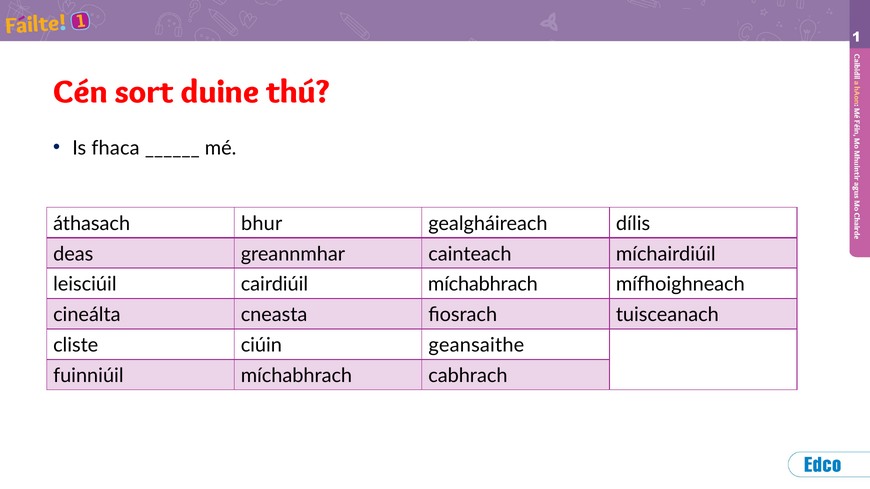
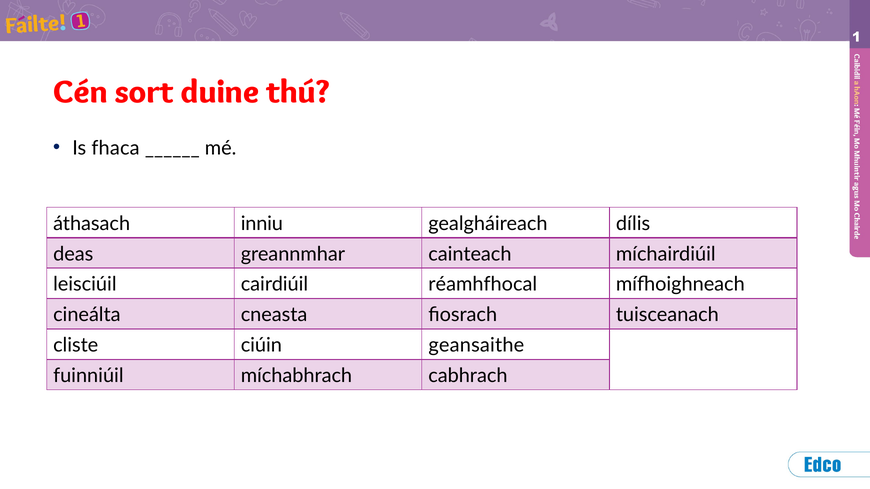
bhur: bhur -> inniu (262, 224)
cairdiúil míchabhrach: míchabhrach -> réamhfhocal (483, 285)
